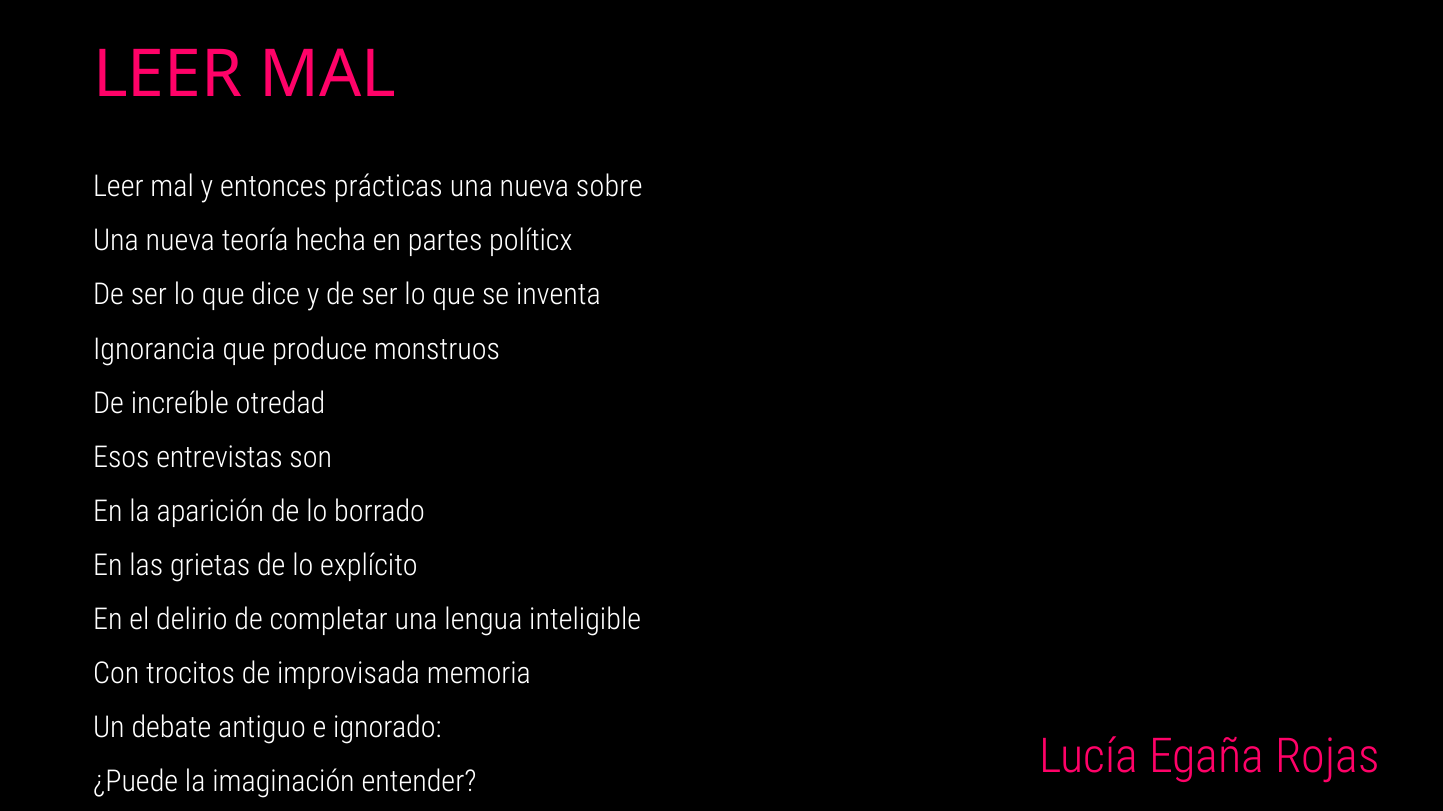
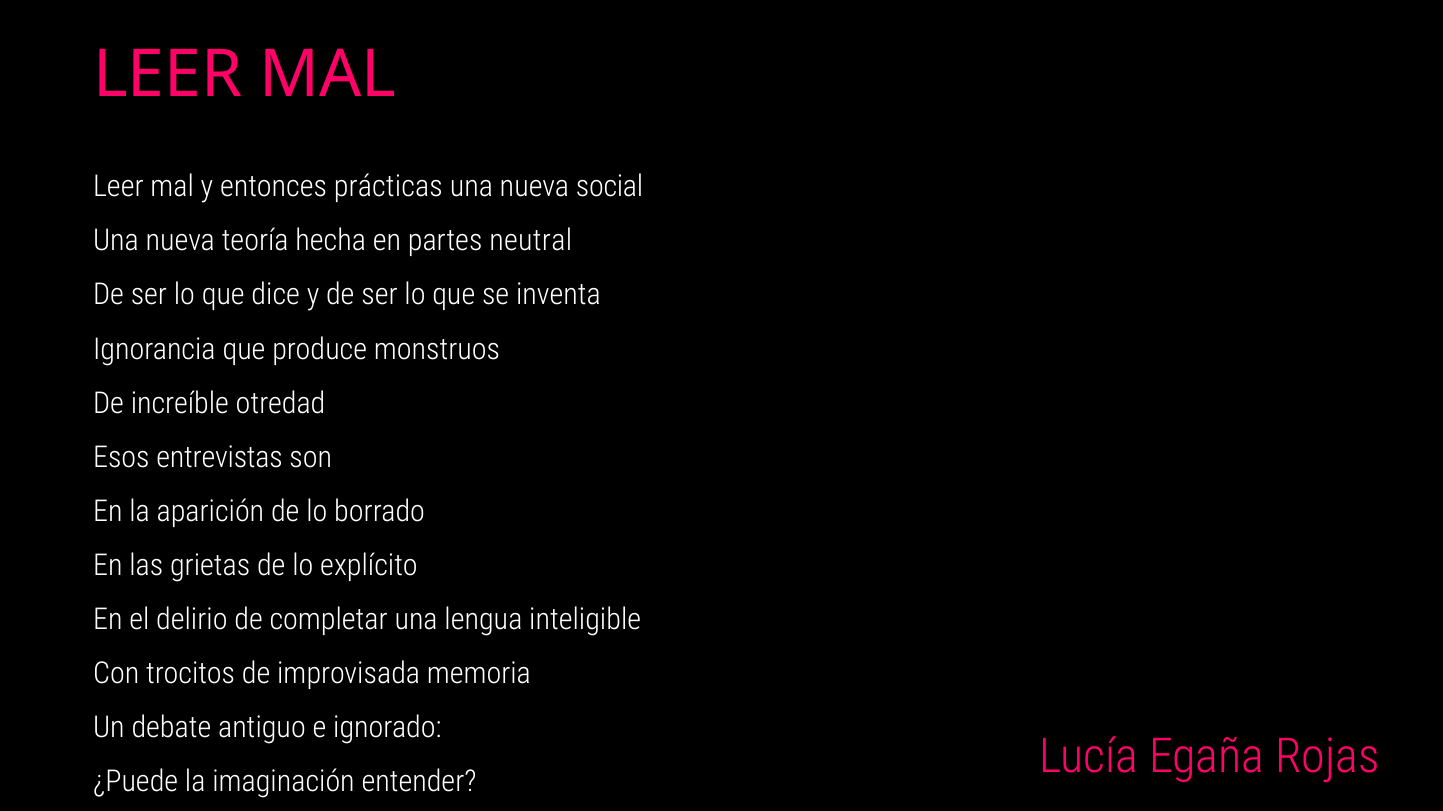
sobre: sobre -> social (610, 187)
políticx: políticx -> neutral (531, 241)
